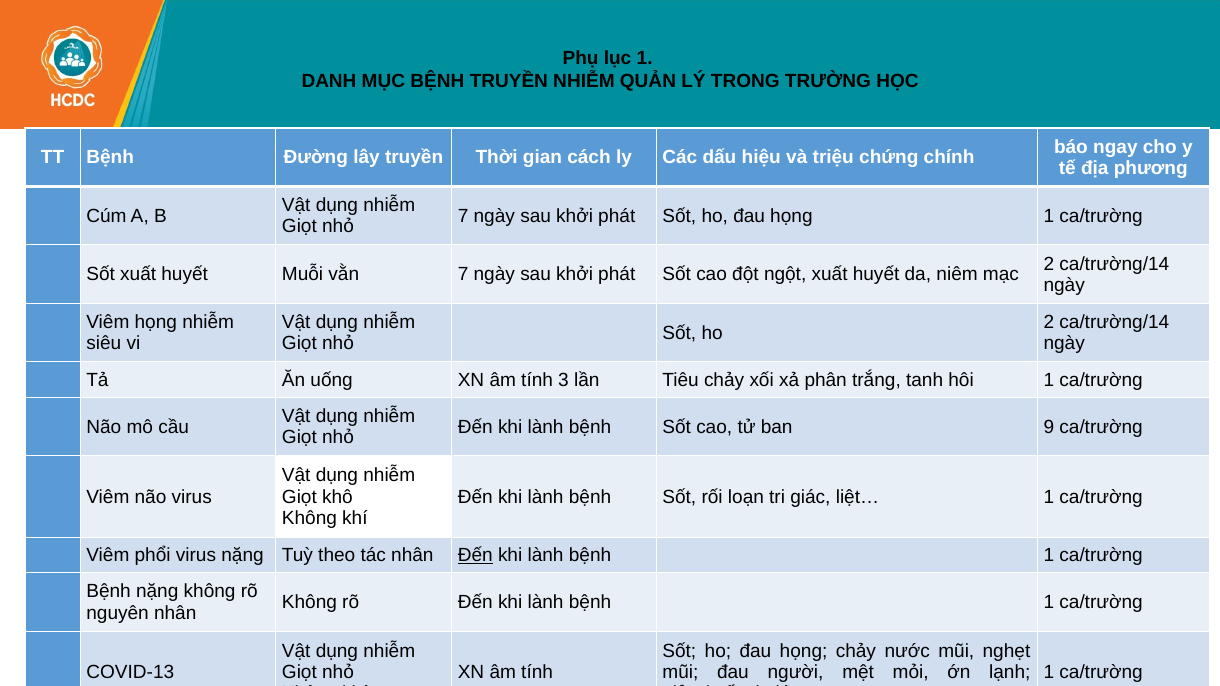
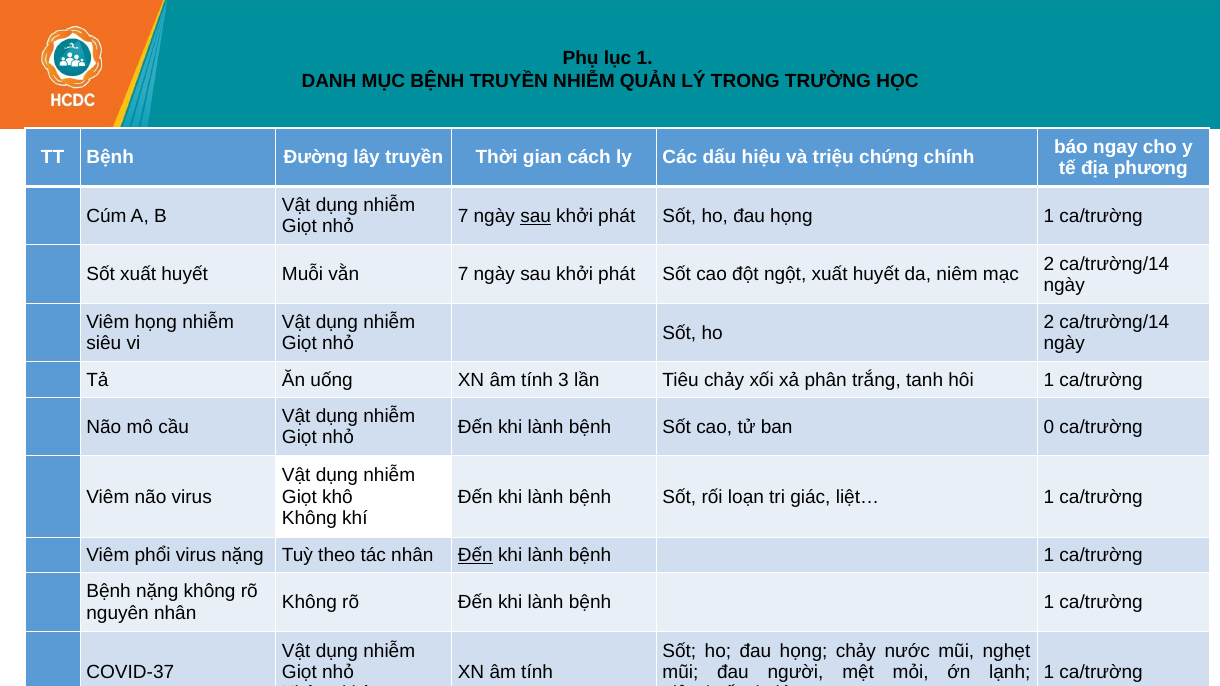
sau underline: none -> present (536, 216)
9: 9 -> 0 (1049, 427)
COVID-13: COVID-13 -> COVID-37 (130, 672)
